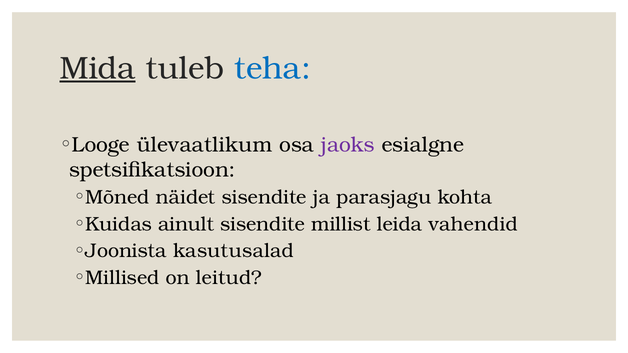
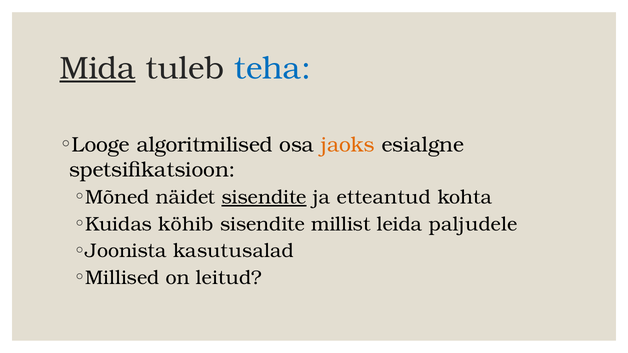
ülevaatlikum: ülevaatlikum -> algoritmilised (205, 145)
jaoks colour: purple -> orange (348, 145)
sisendite underline: none -> present (264, 197)
parasjagu: parasjagu -> etteantud (384, 197)
ainult: ainult -> köhib (186, 224)
vahendid: vahendid -> paljudele (473, 224)
